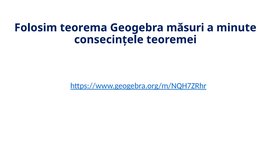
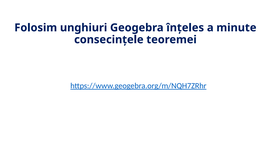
teorema: teorema -> unghiuri (84, 28)
măsuri: măsuri -> înțeles (185, 28)
